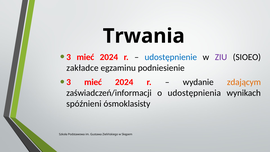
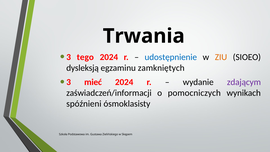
mieć: mieć -> tego (85, 57)
ZIU colour: purple -> orange (221, 57)
zakładce: zakładce -> dysleksją (83, 68)
podniesienie: podniesienie -> zamkniętych (161, 68)
zdającym colour: orange -> purple (244, 82)
udostępnienia: udostępnienia -> pomocniczych (194, 93)
